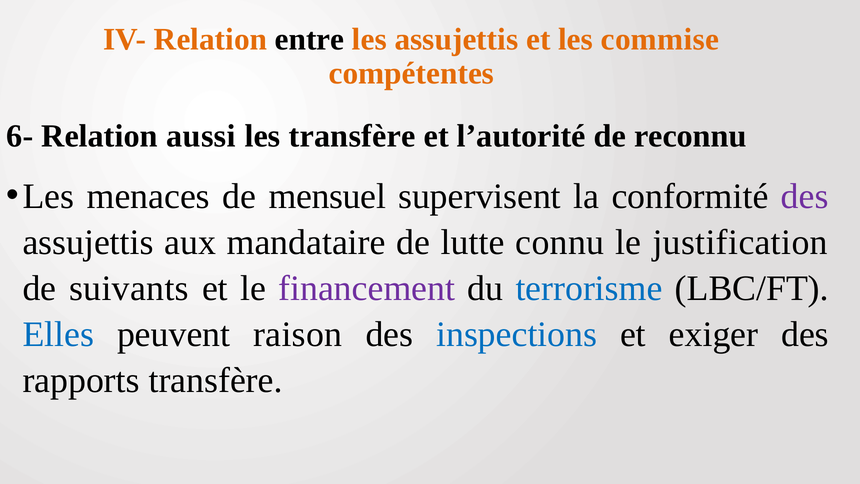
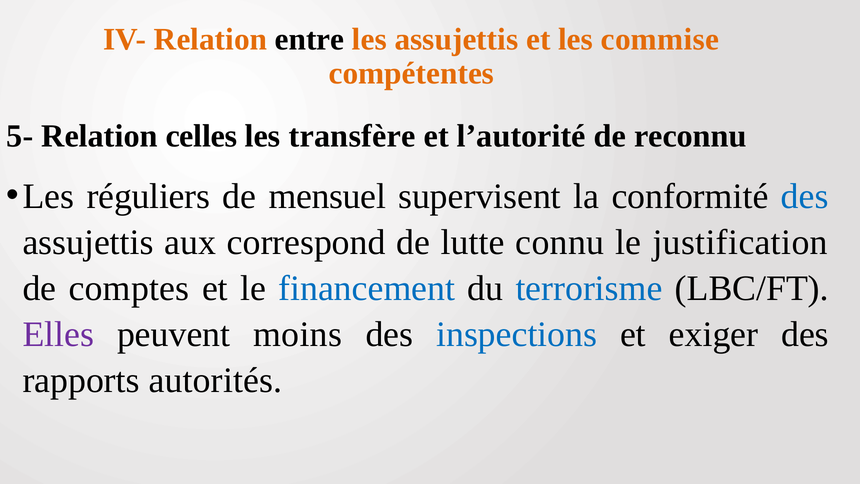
6-: 6- -> 5- (20, 136)
aussi: aussi -> celles (201, 136)
menaces: menaces -> réguliers (148, 196)
des colour: purple -> blue (805, 196)
mandataire: mandataire -> correspond (306, 242)
suivants: suivants -> comptes (129, 288)
financement colour: purple -> blue (367, 288)
Elles colour: blue -> purple (58, 334)
raison: raison -> moins (298, 334)
rapports transfère: transfère -> autorités (216, 380)
